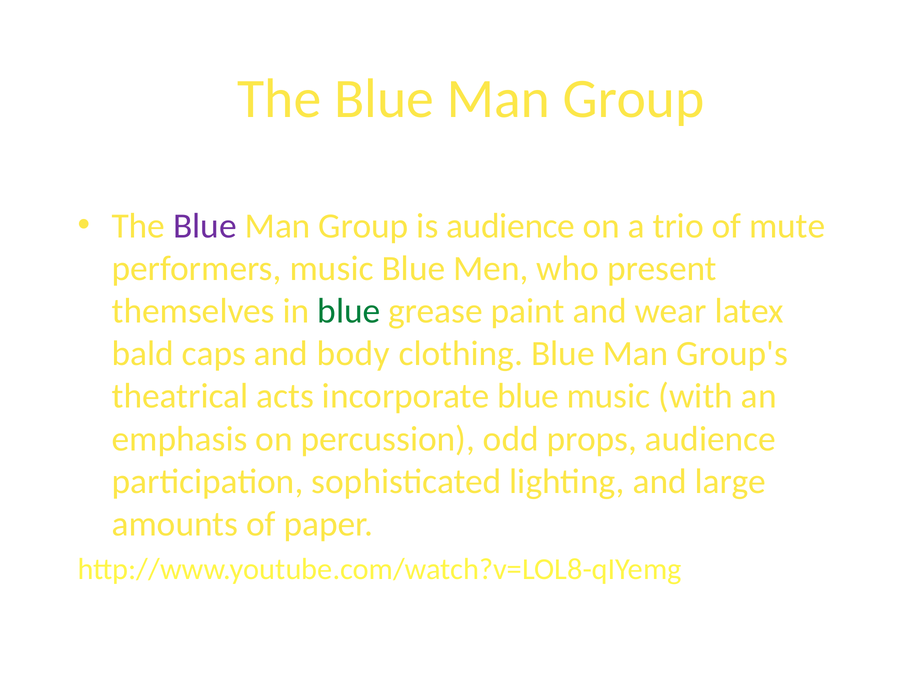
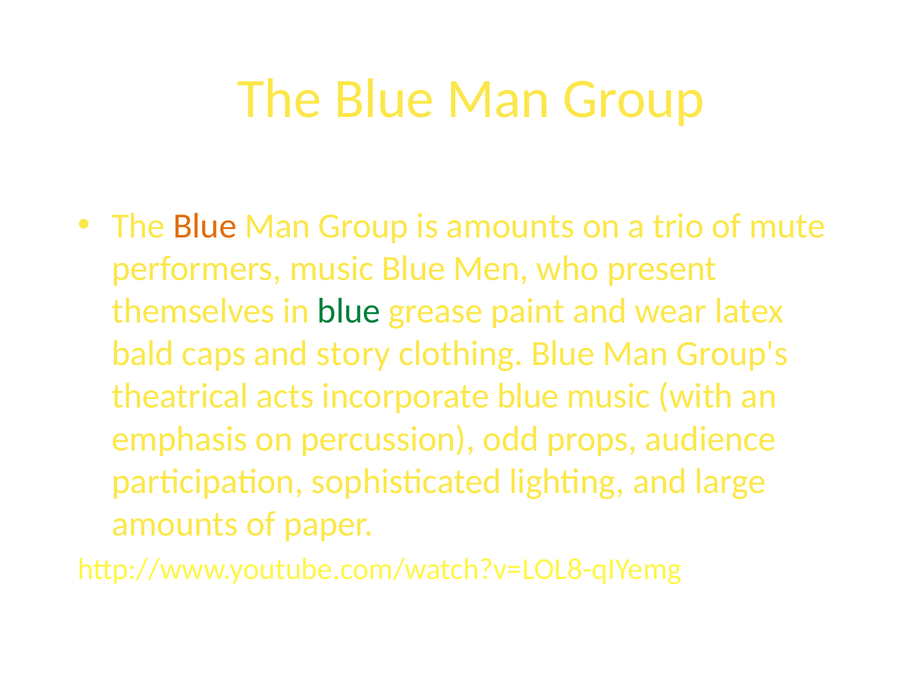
Blue colour: purple -> orange (205, 226)
is audience: audience -> amounts (510, 226)
body: body -> story (353, 354)
